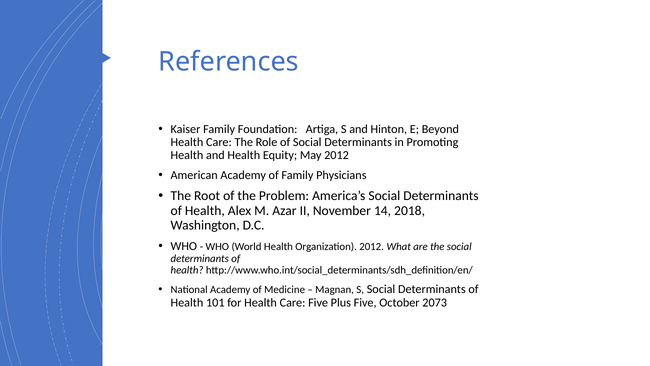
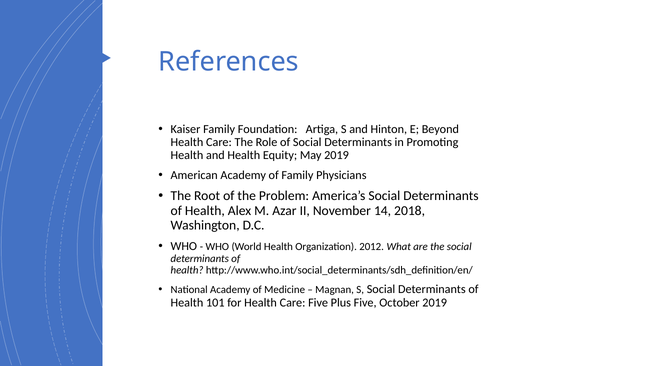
May 2012: 2012 -> 2019 (337, 155)
October 2073: 2073 -> 2019 (435, 302)
